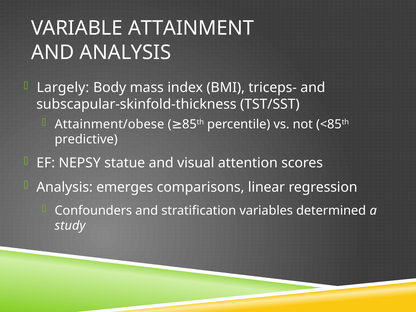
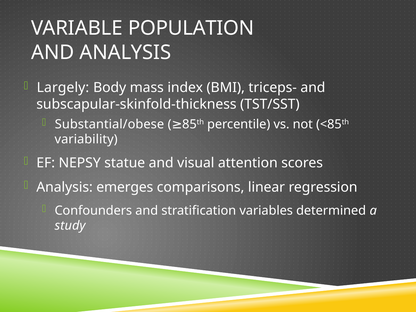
ATTAINMENT: ATTAINMENT -> POPULATION (191, 28)
Attainment/obese: Attainment/obese -> Substantial/obese (109, 124)
predictive: predictive -> variability (86, 139)
